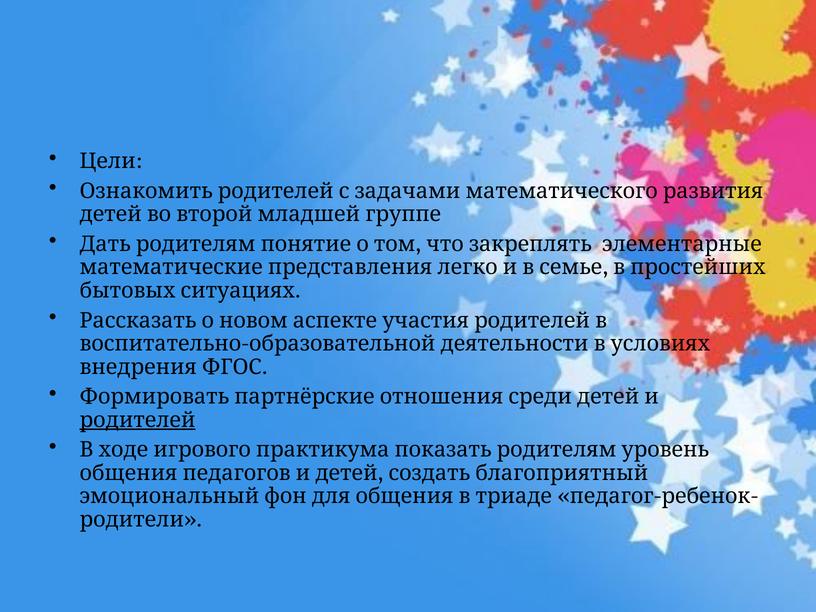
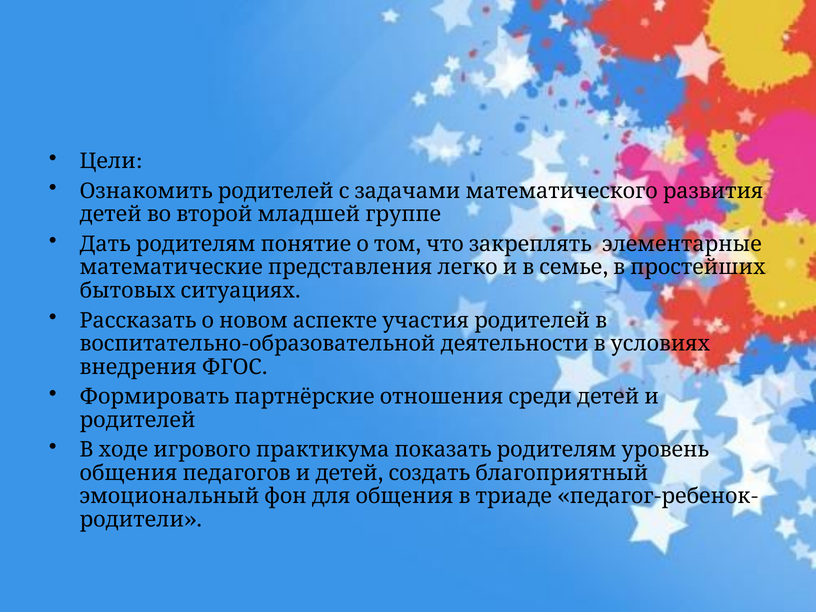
родителей underline: present -> none (138, 420)
